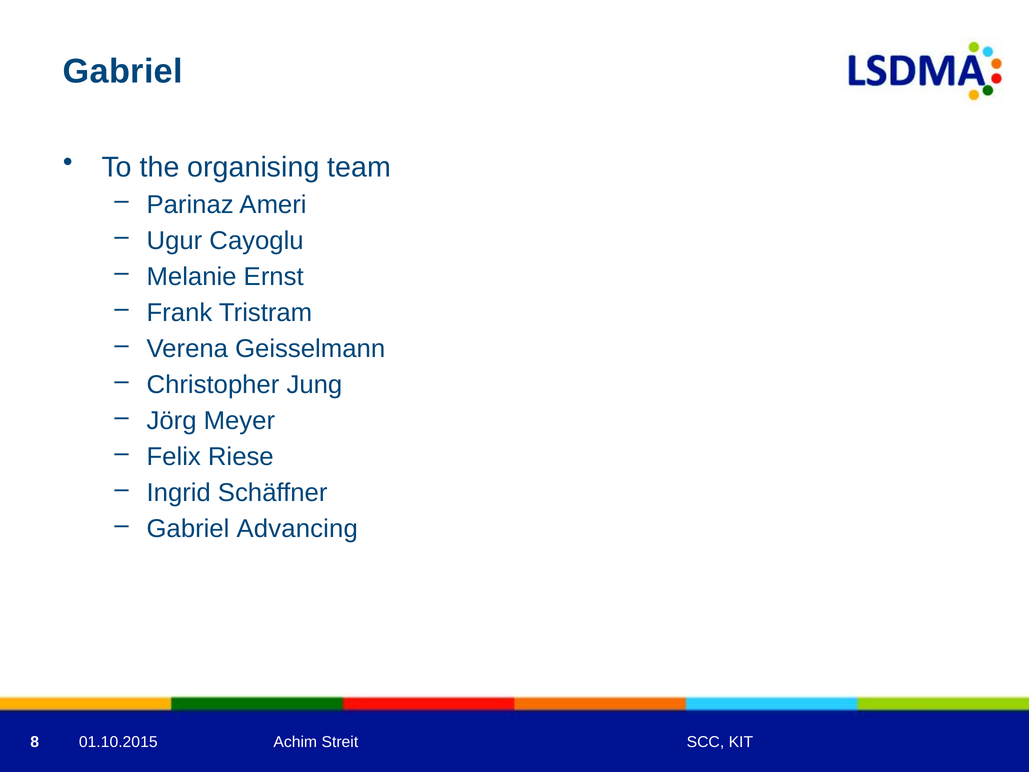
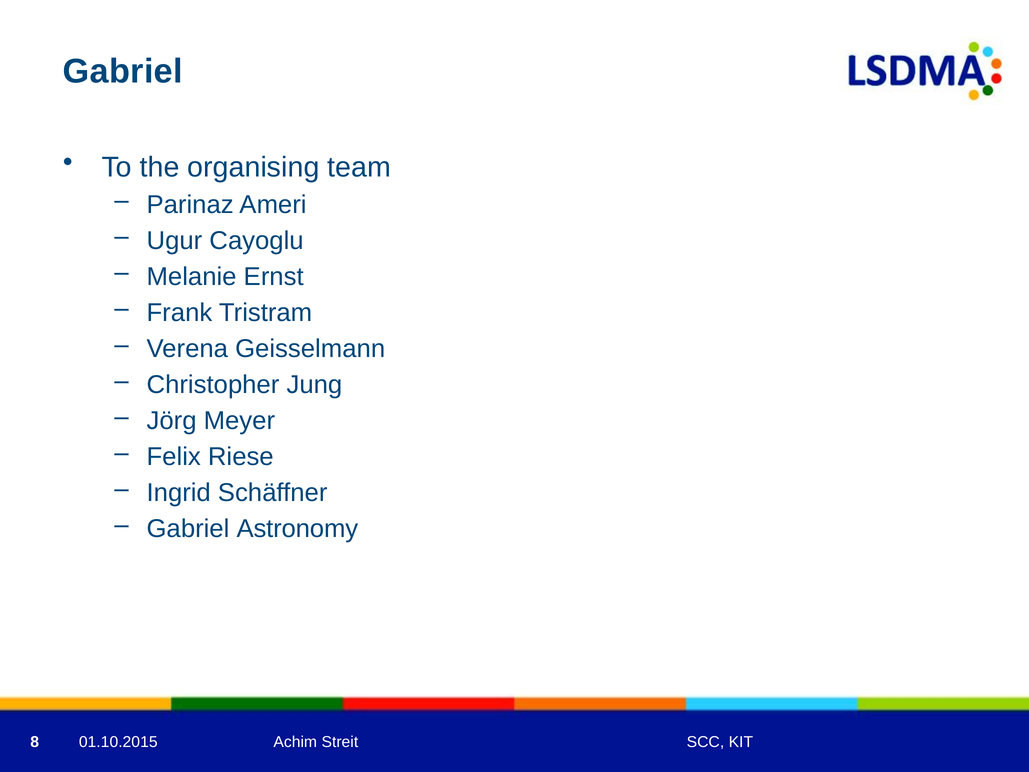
Advancing: Advancing -> Astronomy (297, 529)
